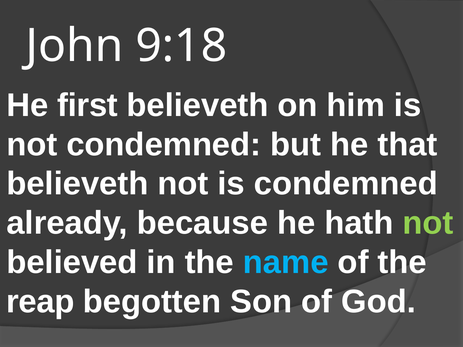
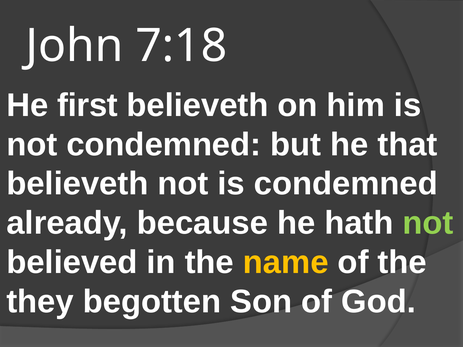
9:18: 9:18 -> 7:18 (181, 46)
name colour: light blue -> yellow (286, 263)
reap: reap -> they (40, 302)
